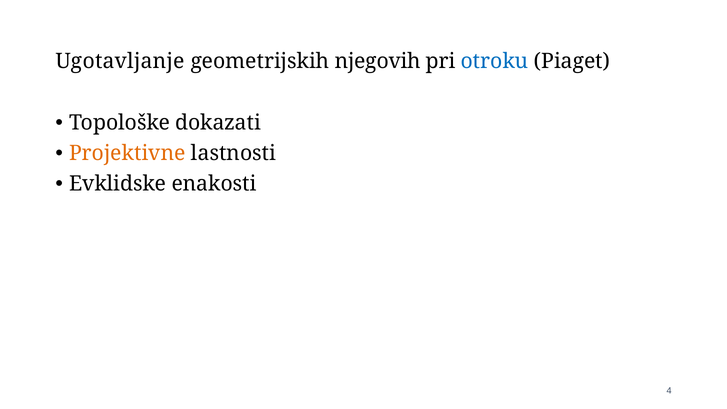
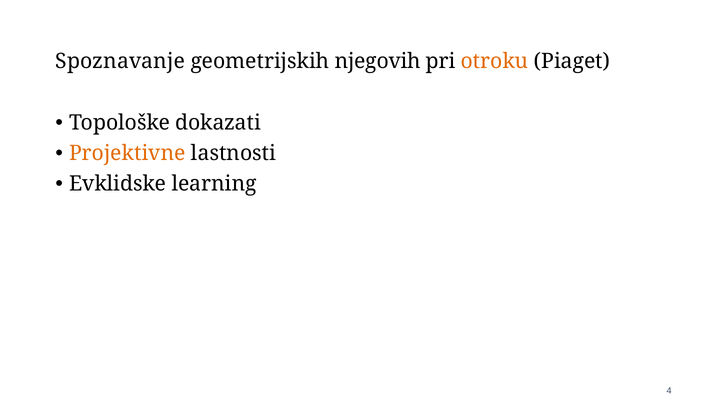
Ugotavljanje: Ugotavljanje -> Spoznavanje (120, 61)
otroku colour: blue -> orange (495, 61)
enakosti: enakosti -> learning (214, 184)
